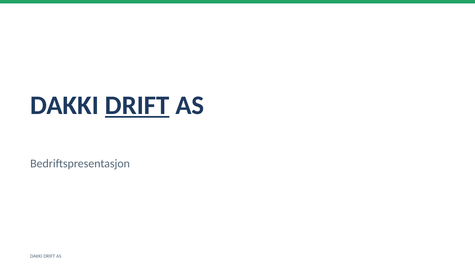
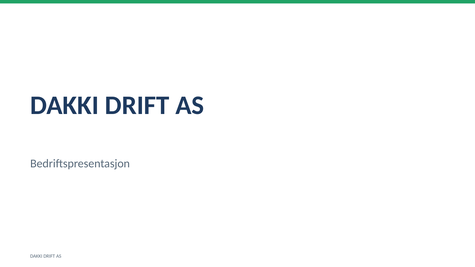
DRIFT underline: present -> none (137, 105)
